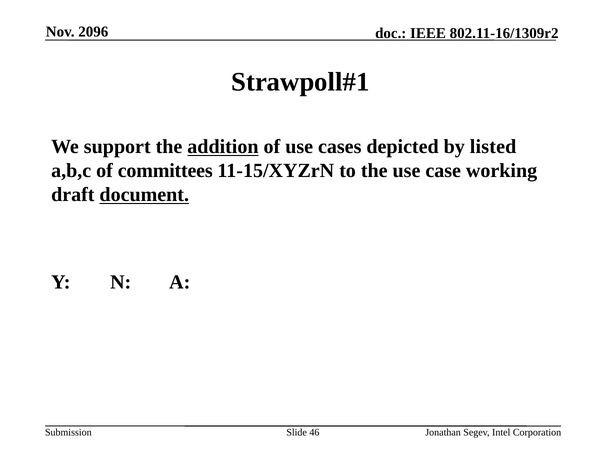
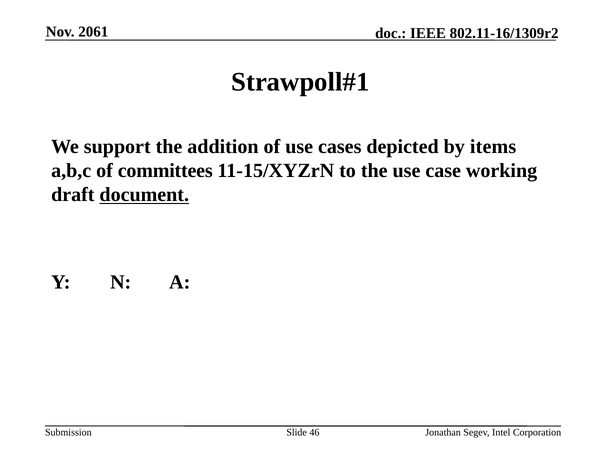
2096: 2096 -> 2061 (93, 32)
addition underline: present -> none (223, 147)
listed: listed -> items (493, 147)
